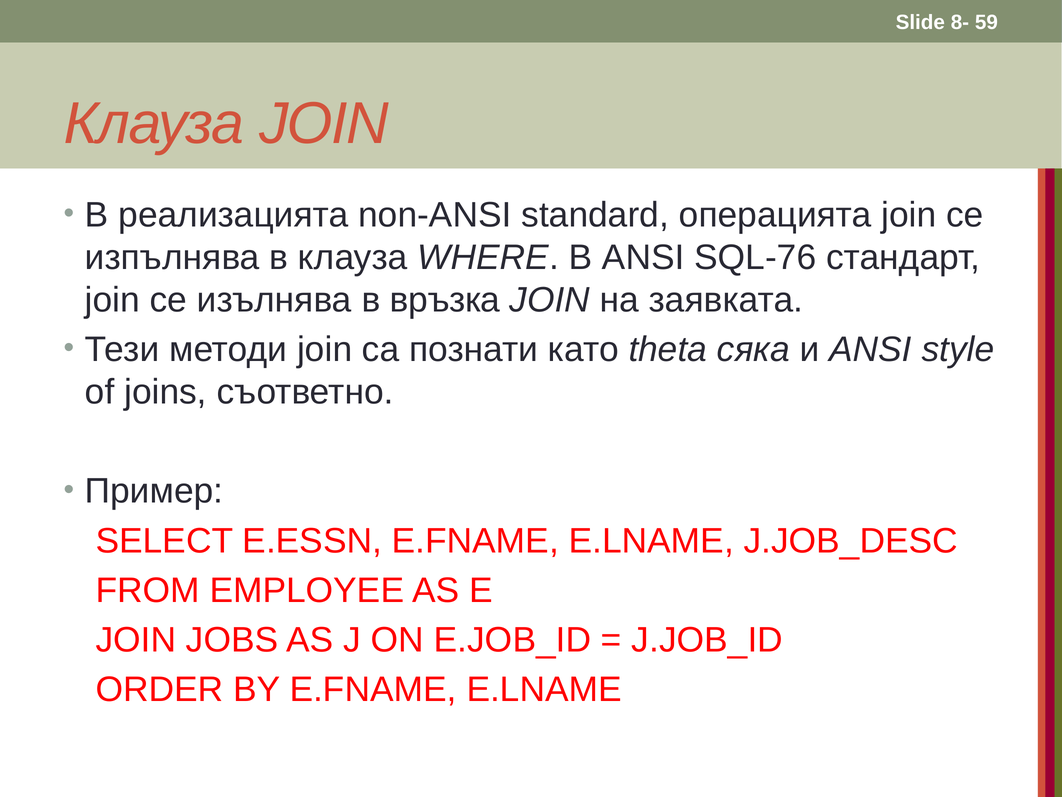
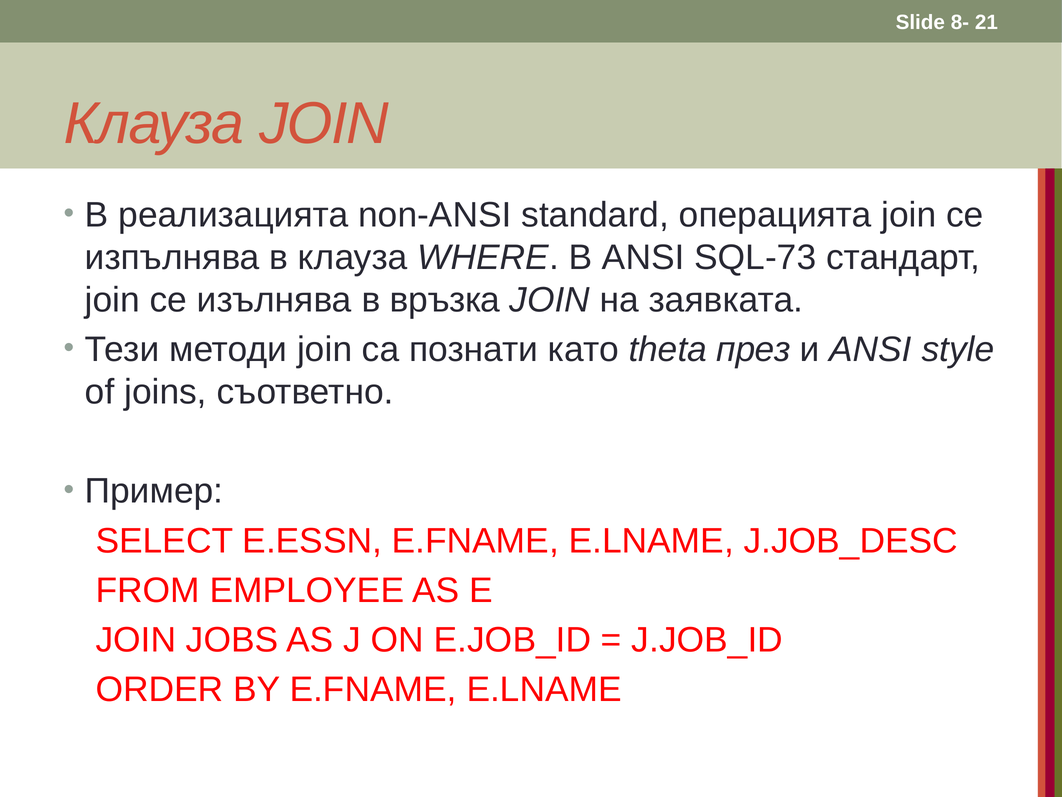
59: 59 -> 21 (986, 23)
SQL-76: SQL-76 -> SQL-73 (755, 257)
сяка: сяка -> през (754, 349)
